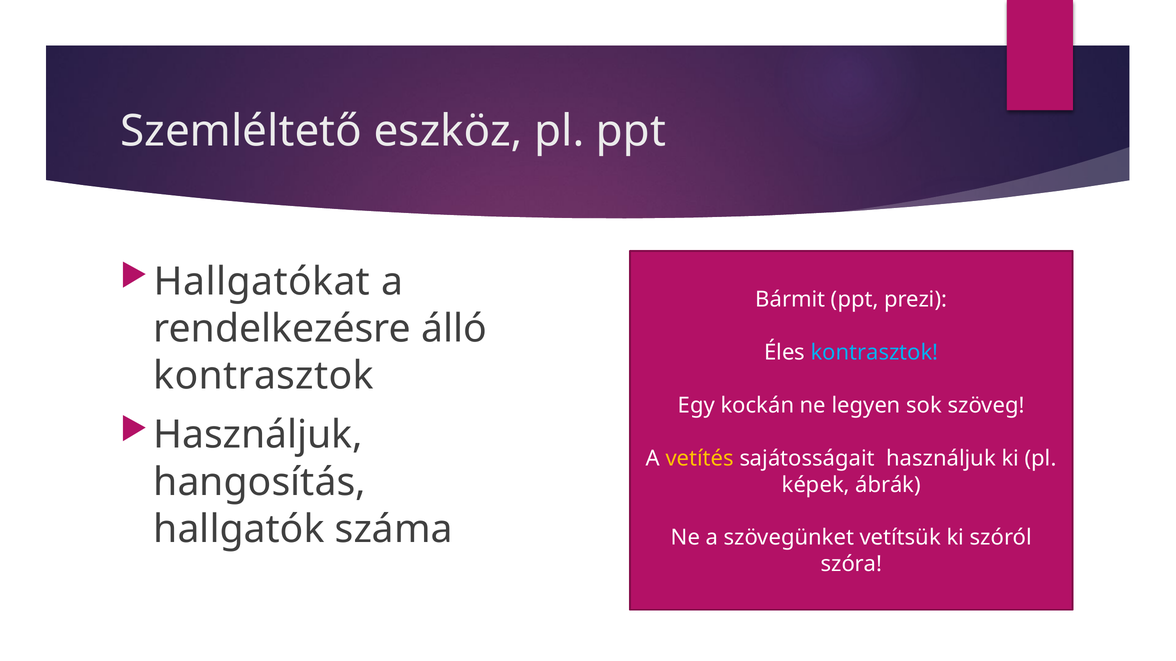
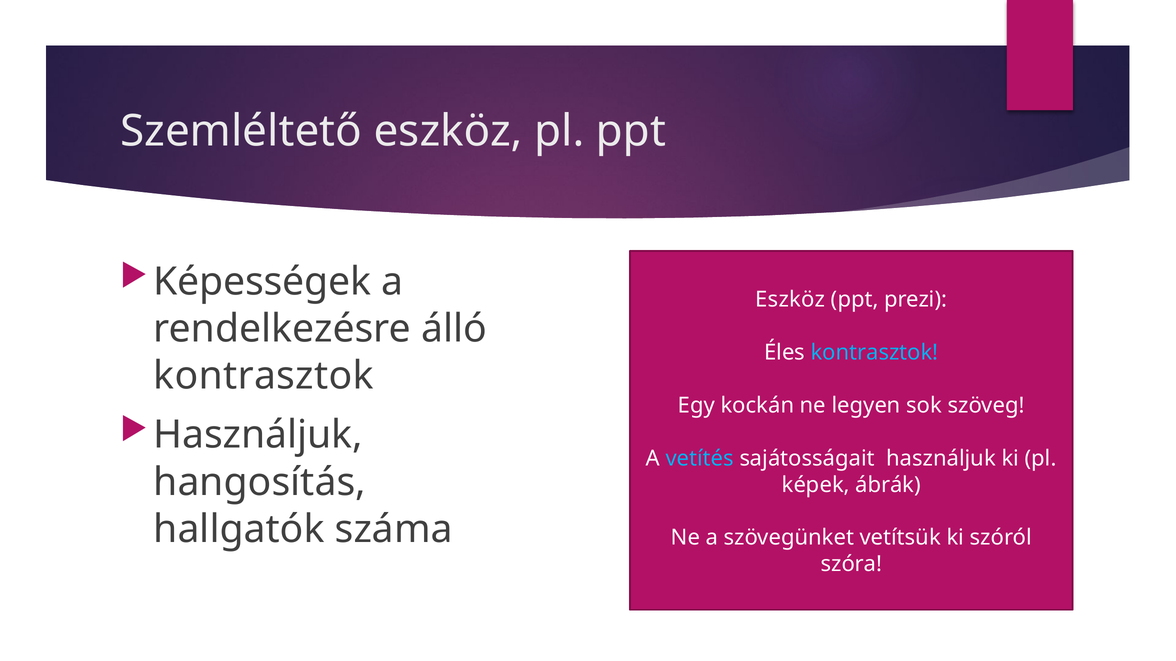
Hallgatókat: Hallgatókat -> Képességek (262, 282)
Bármit: Bármit -> Eszköz (790, 300)
vetítés colour: yellow -> light blue (700, 459)
